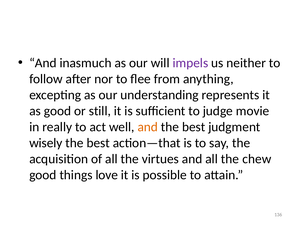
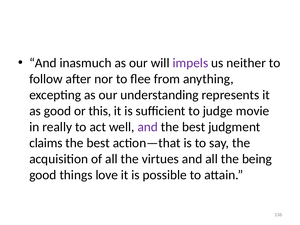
still: still -> this (100, 111)
and colour: orange -> purple (148, 127)
wisely: wisely -> claims (46, 143)
chew: chew -> being (257, 159)
